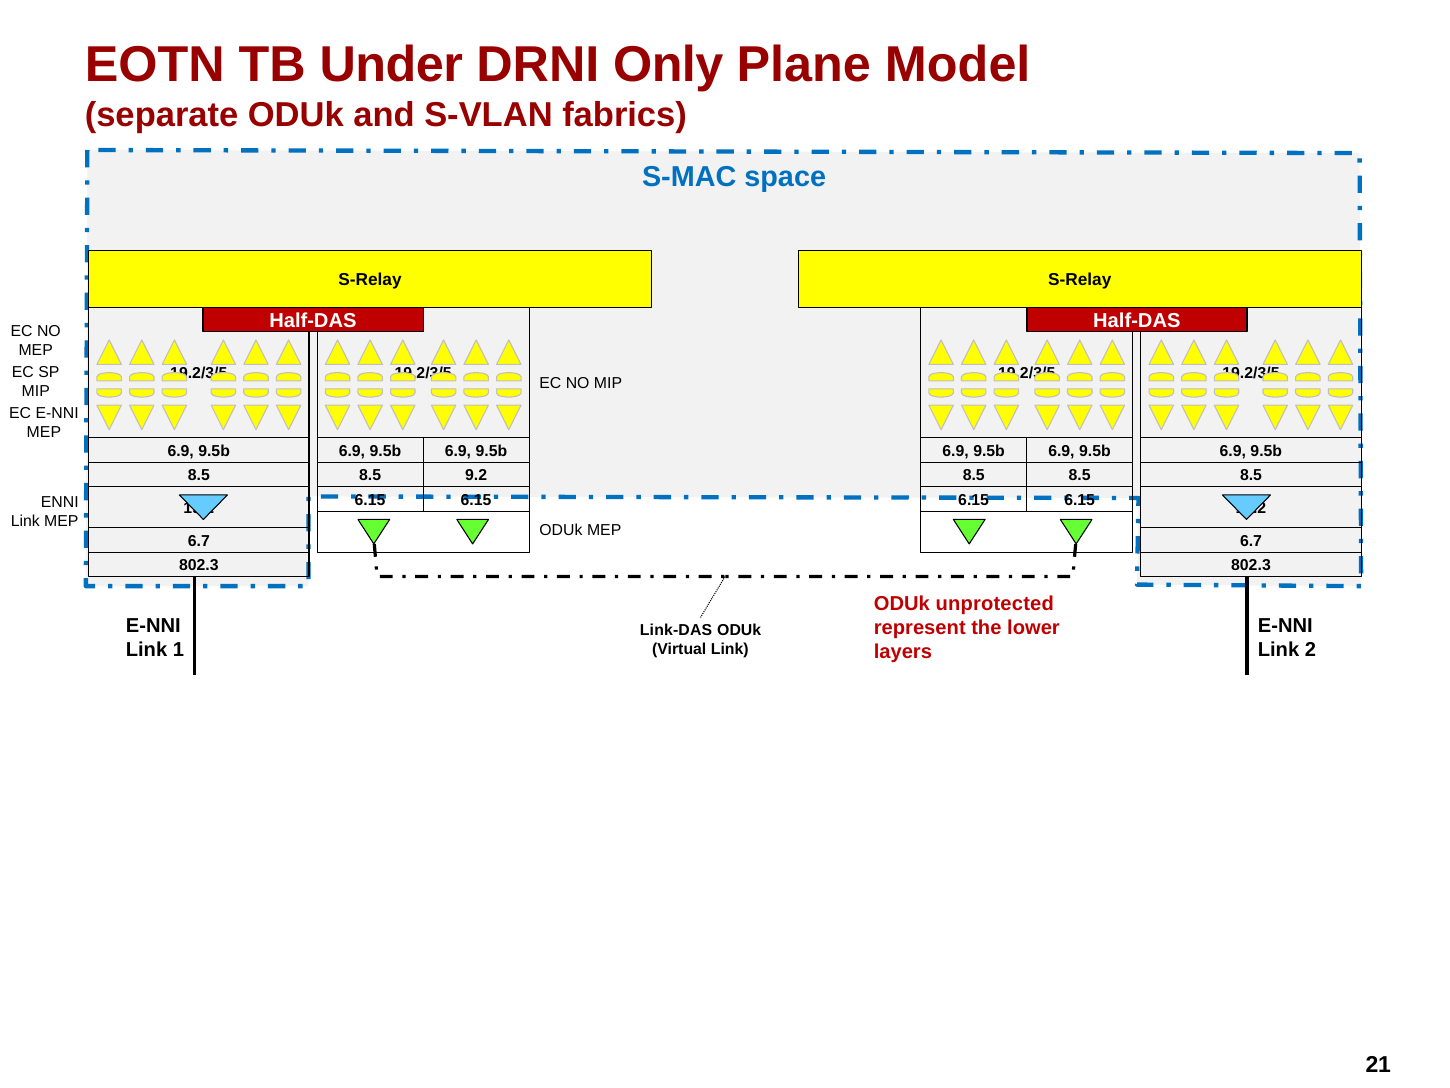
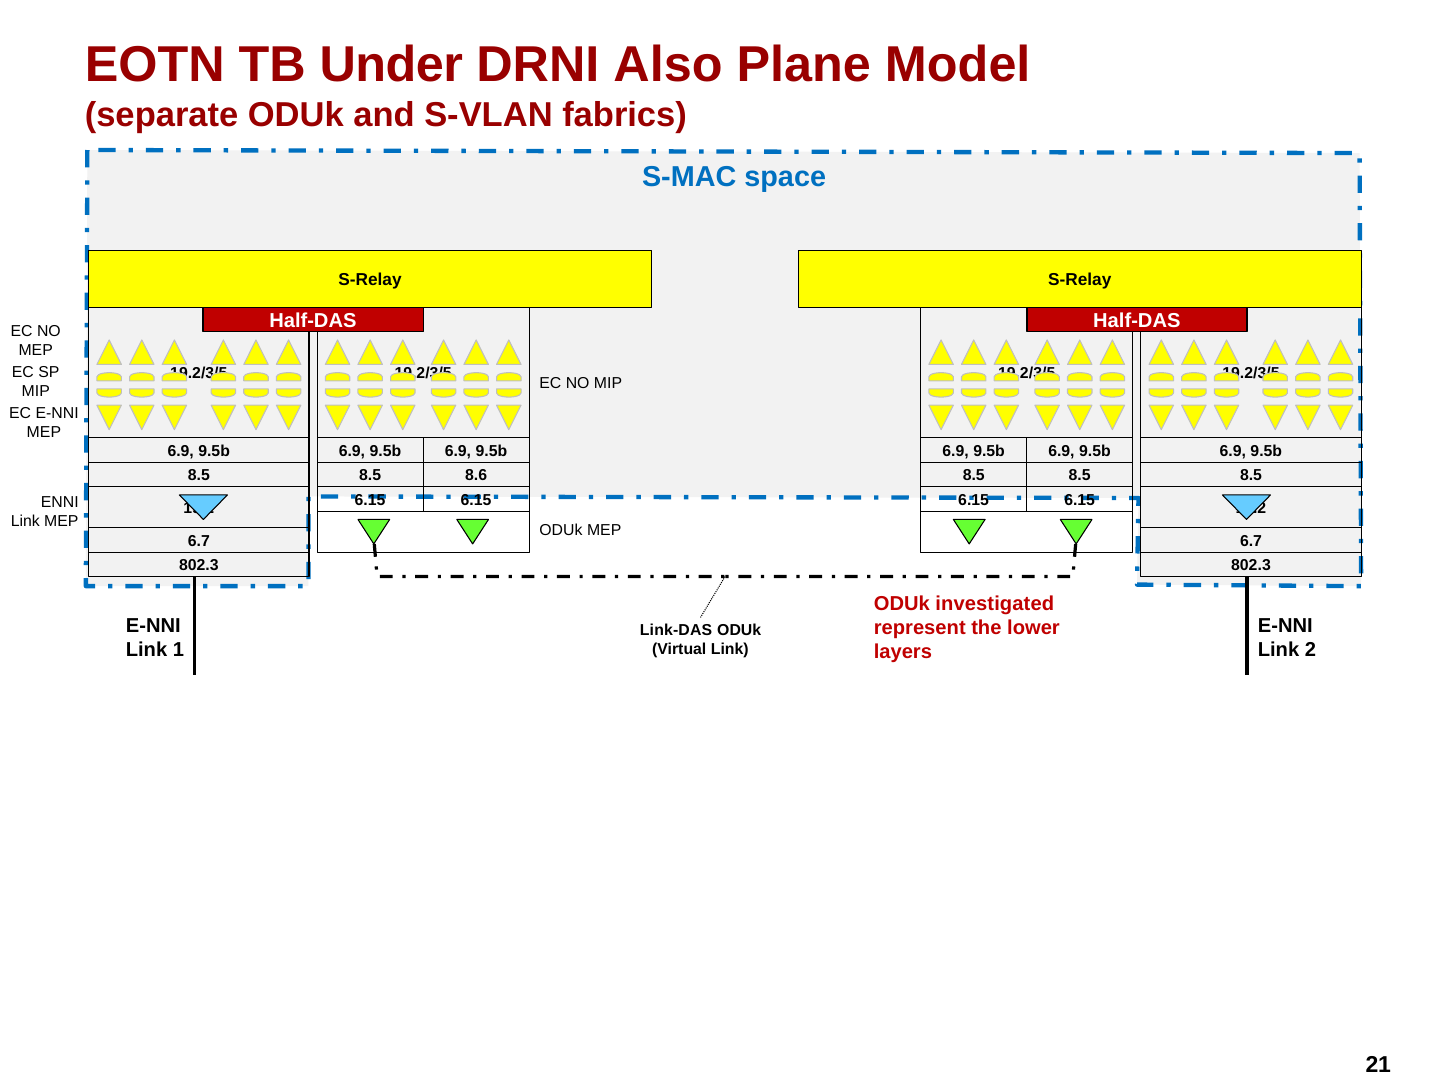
Only: Only -> Also (668, 65)
9.2: 9.2 -> 8.6 (476, 475)
unprotected: unprotected -> investigated (995, 603)
